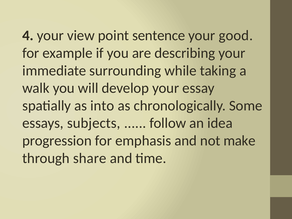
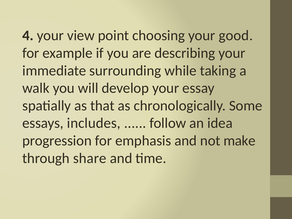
sentence: sentence -> choosing (159, 36)
into: into -> that (102, 106)
subjects: subjects -> includes (94, 123)
